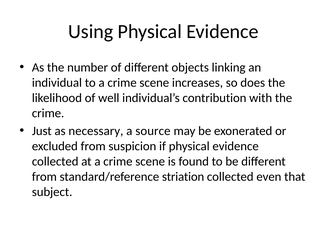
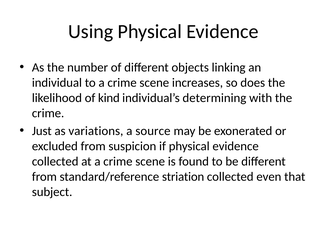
well: well -> kind (109, 98)
contribution: contribution -> determining (214, 98)
necessary: necessary -> variations (96, 131)
